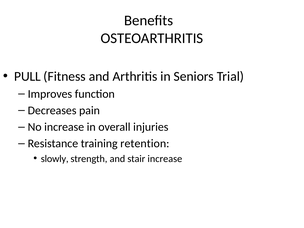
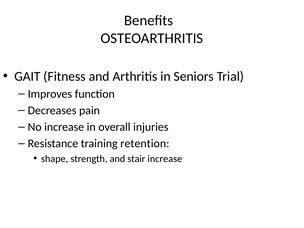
PULL: PULL -> GAIT (27, 76)
slowly: slowly -> shape (55, 159)
